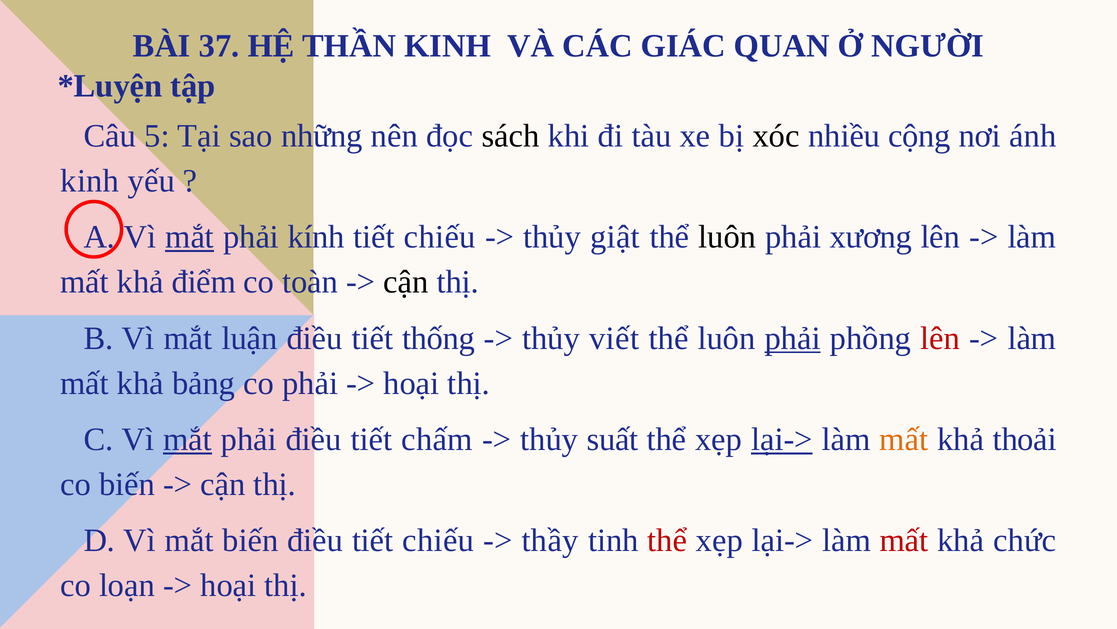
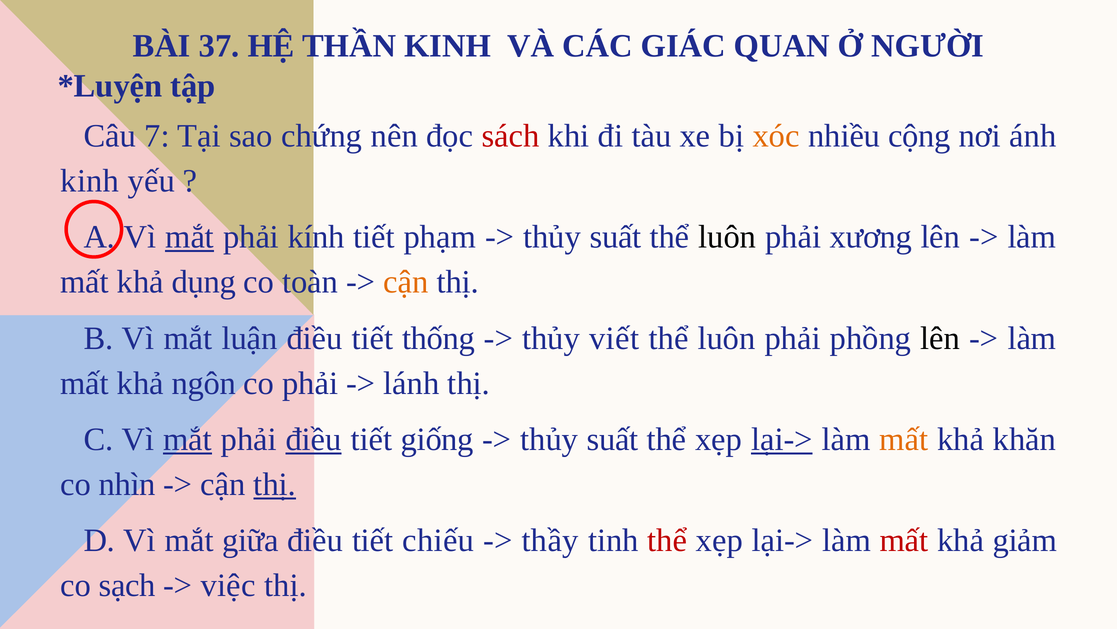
5: 5 -> 7 (157, 136)
những: những -> chứng (322, 136)
sách colour: black -> red (511, 136)
xóc colour: black -> orange (776, 136)
chiếu: chiếu -> phạm (440, 237)
giật: giật -> suất (615, 237)
điểm: điểm -> dụng (204, 282)
cận colour: black -> orange (406, 282)
phải underline: present -> none (793, 338)
lên colour: red -> black (940, 338)
bảng: bảng -> ngôn (204, 383)
hoại: hoại -> lánh (411, 383)
điều underline: none -> present (314, 439)
chấm: chấm -> giống (437, 439)
thoải: thoải -> khăn (1025, 439)
co biến: biến -> nhìn (127, 484)
thị underline: none -> present (275, 484)
mắt biến: biến -> giữa (250, 540)
chức: chức -> giảm (1025, 540)
loạn: loạn -> sạch (127, 585)
hoại: hoại -> việc (228, 585)
